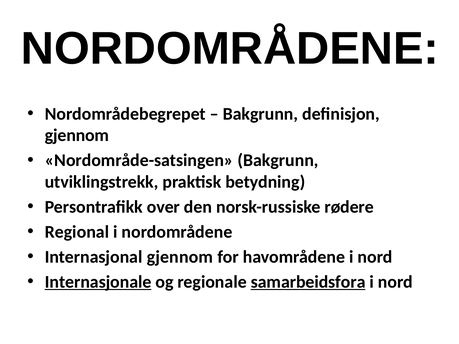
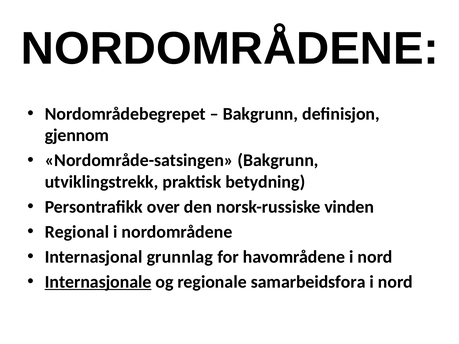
rødere: rødere -> vinden (349, 207)
Internasjonal gjennom: gjennom -> grunnlag (180, 257)
samarbeidsfora underline: present -> none (308, 282)
